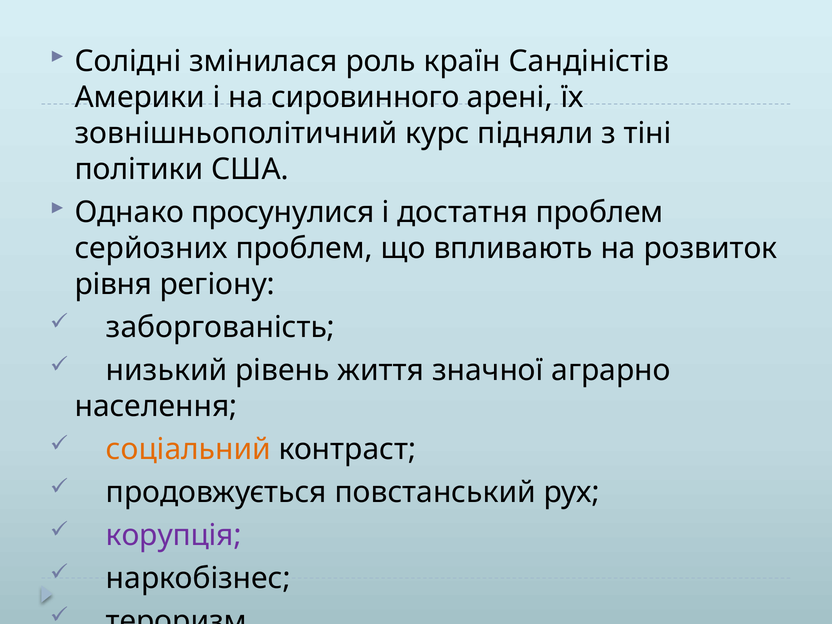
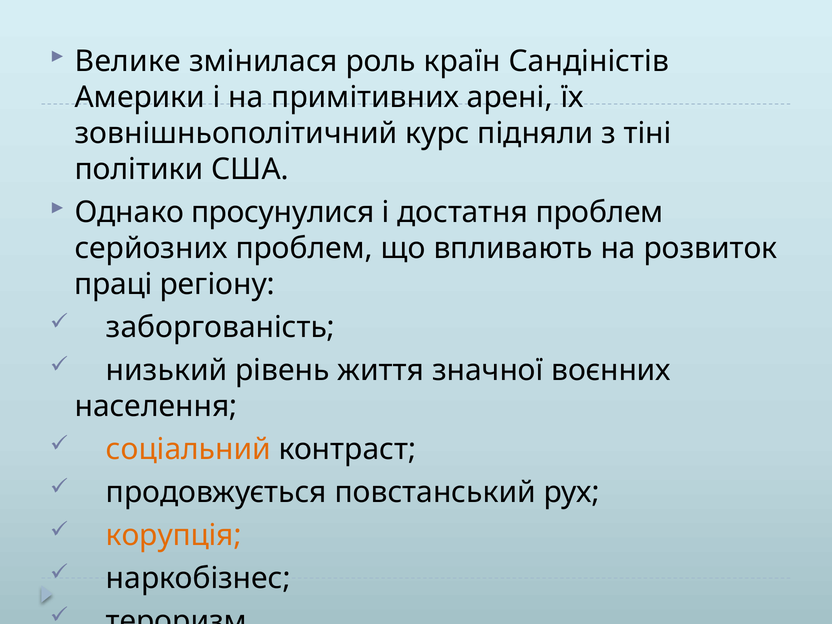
Солідні: Солідні -> Велике (128, 61)
сировинного: сировинного -> примітивних (365, 97)
рівня: рівня -> праці (113, 284)
аграрно: аграрно -> воєнних (611, 370)
корупція colour: purple -> orange (174, 535)
